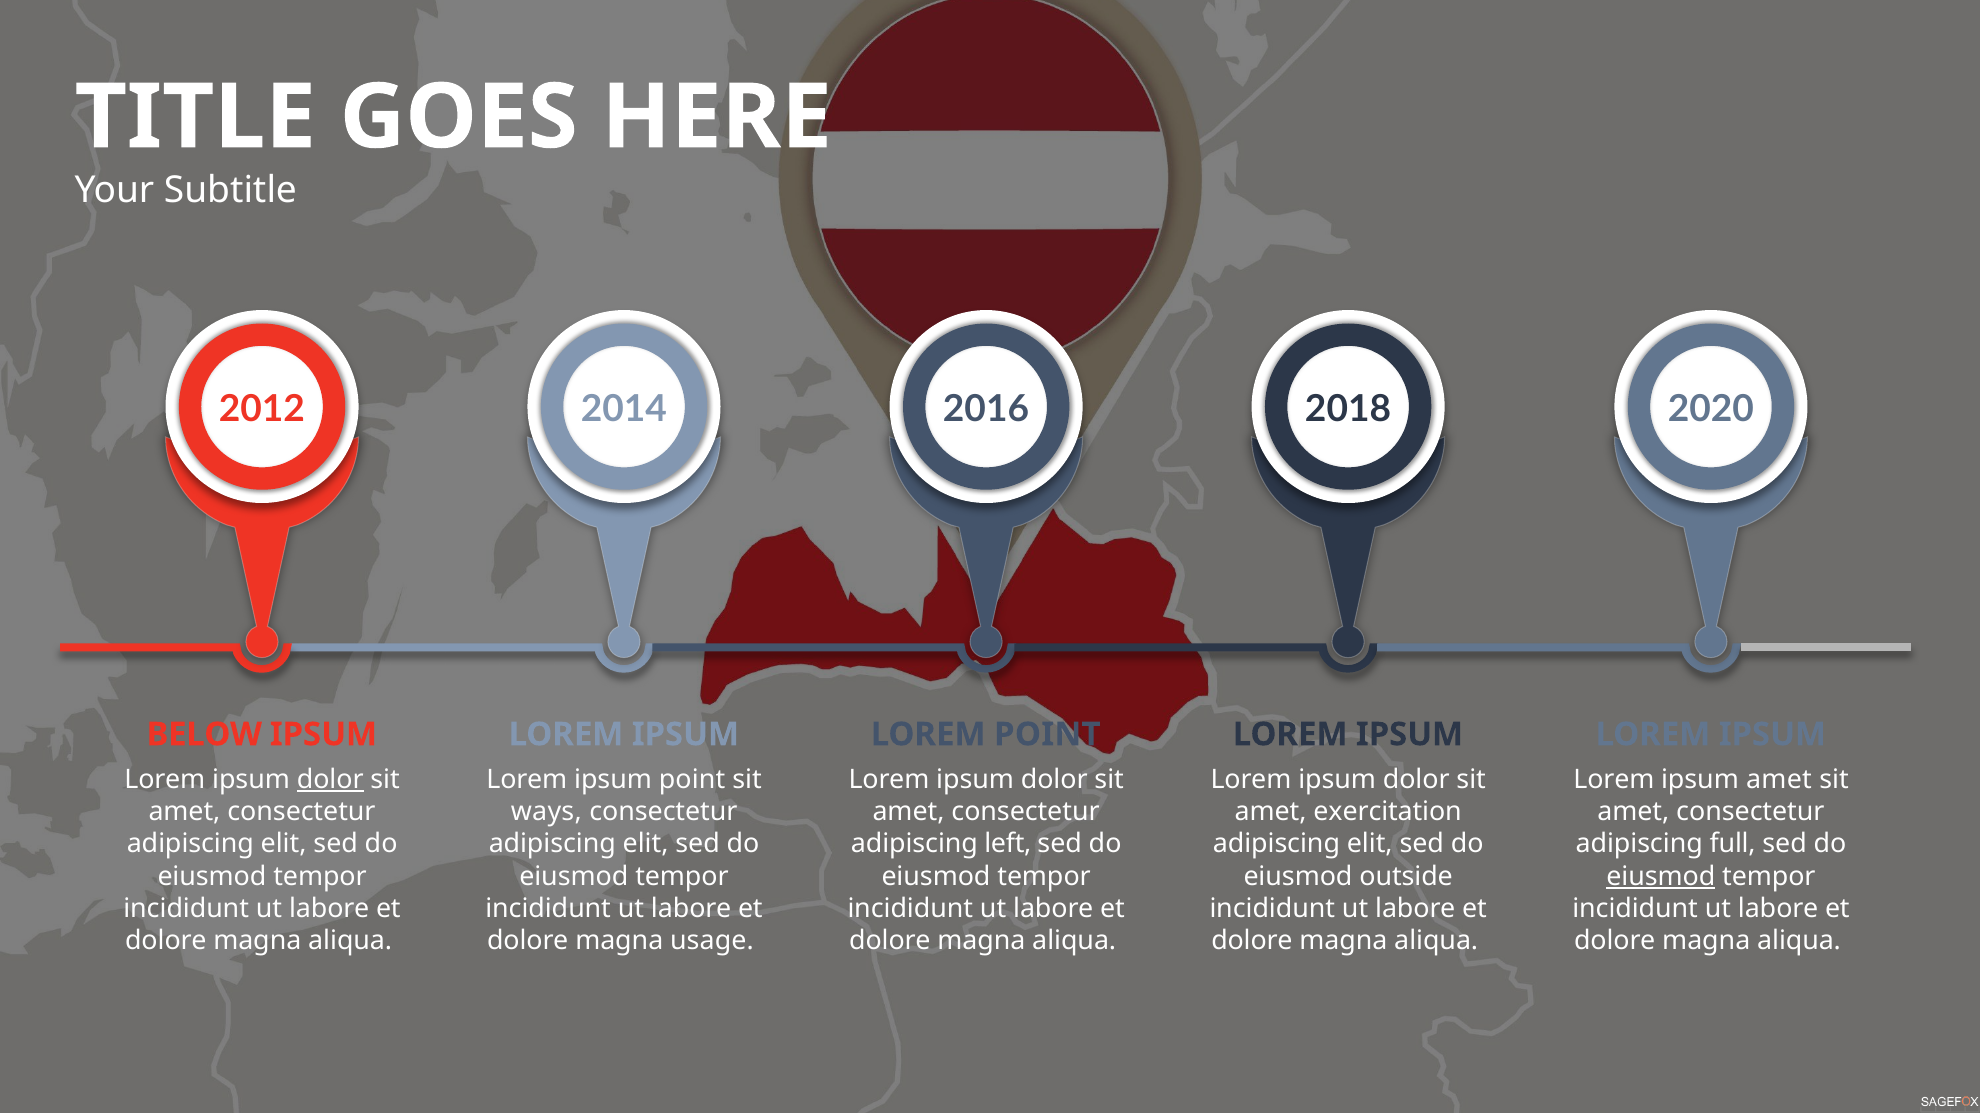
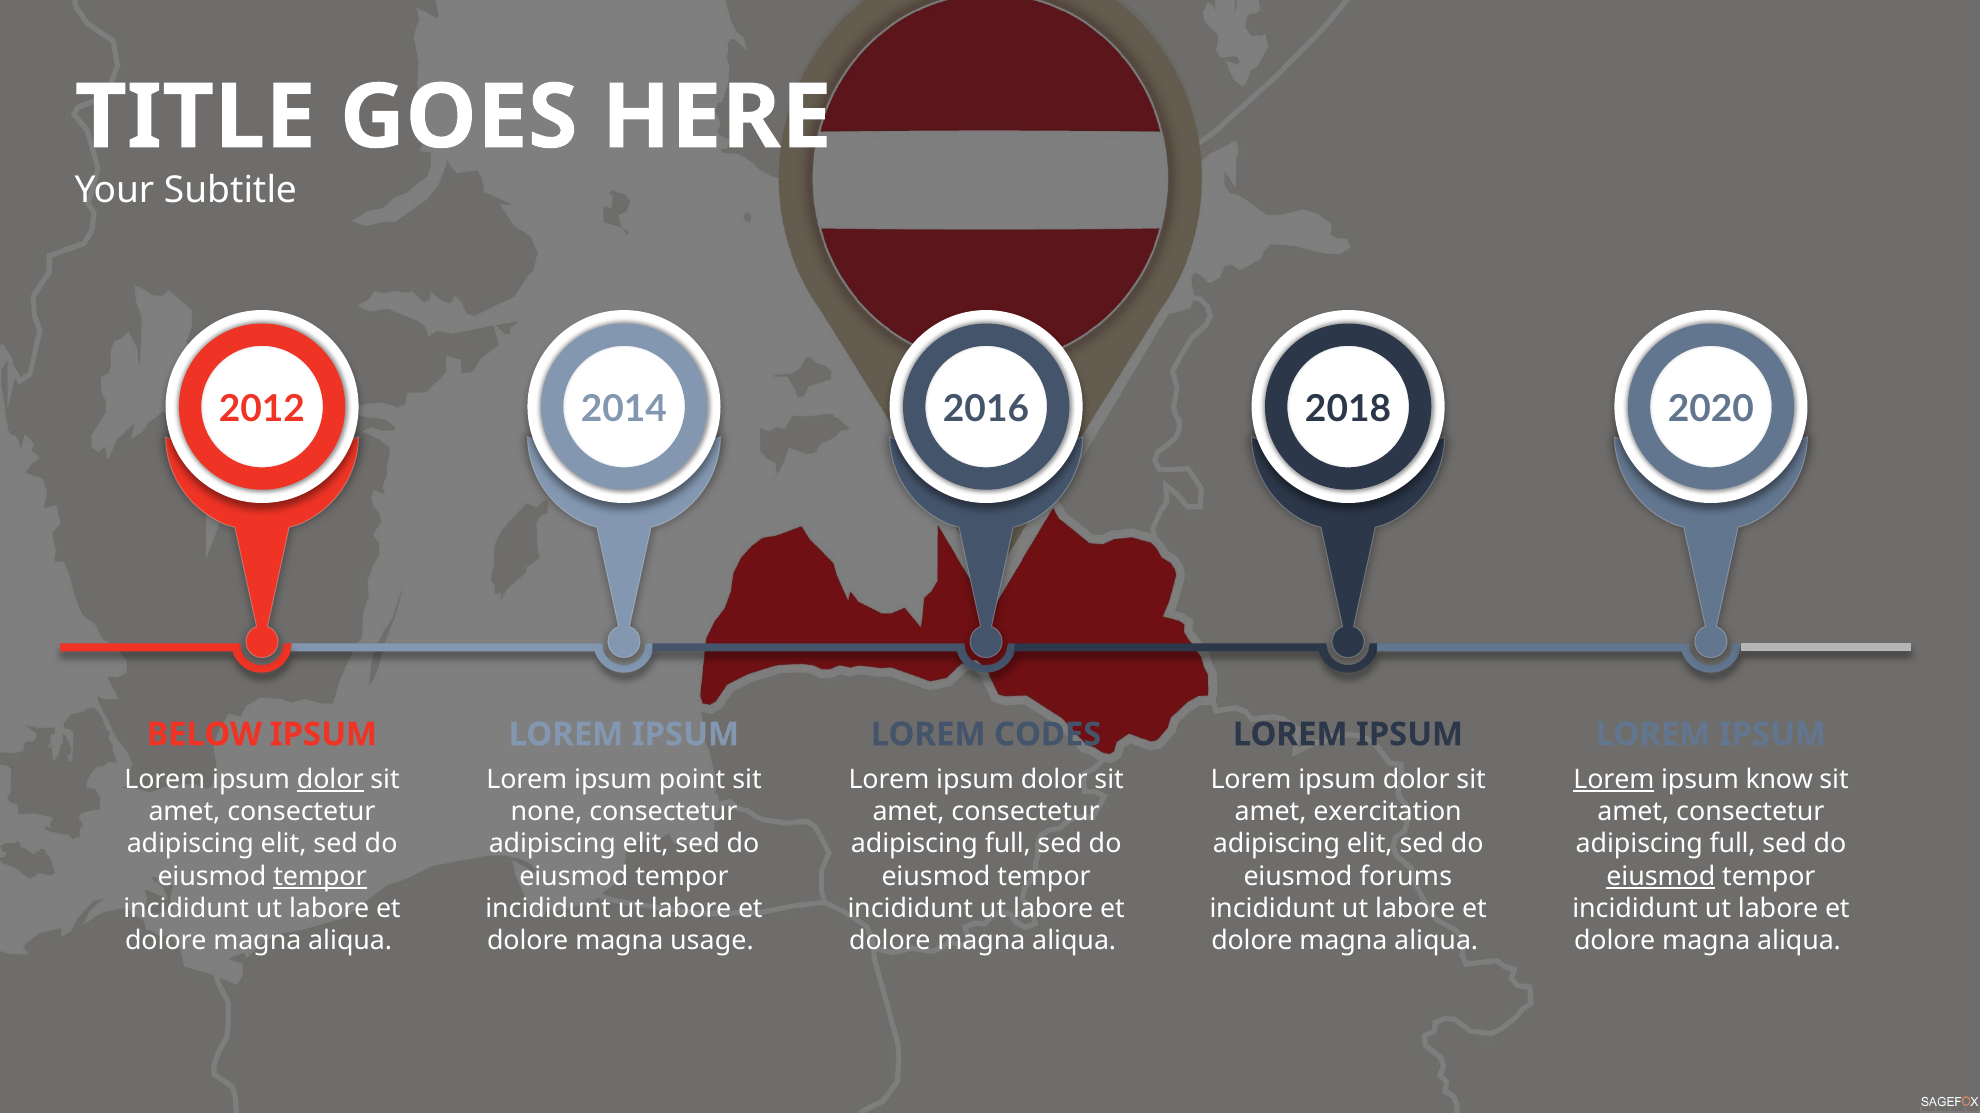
LOREM POINT: POINT -> CODES (1048, 735)
Lorem underline: none -> present (1614, 780)
ipsum amet: amet -> know (1779, 780)
ways: ways -> none (546, 812)
left: left -> full (1008, 845)
tempor underline: none -> present (320, 877)
outside: outside -> forums (1406, 877)
